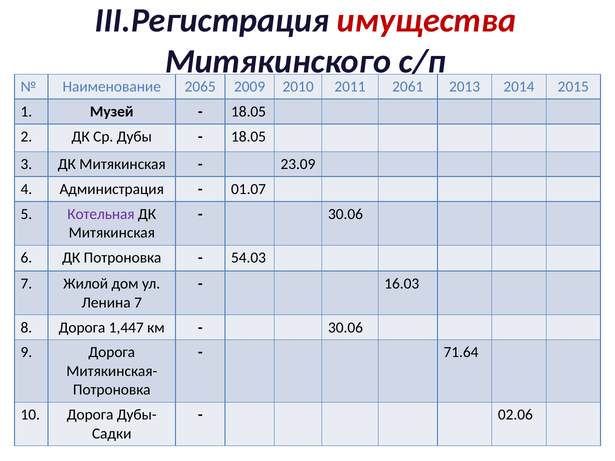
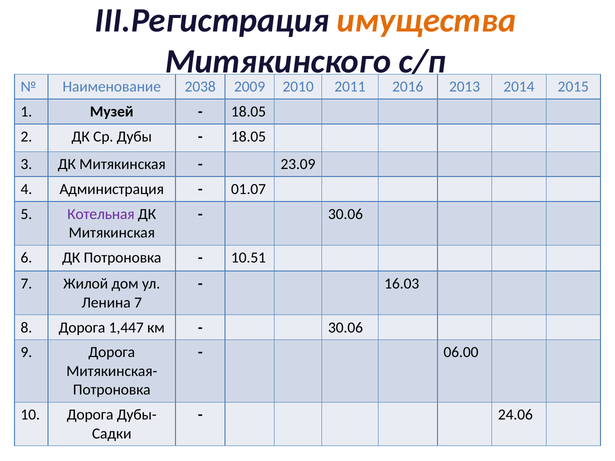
имущества colour: red -> orange (427, 20)
2065: 2065 -> 2038 (200, 87)
2061: 2061 -> 2016 (408, 87)
54.03: 54.03 -> 10.51 (249, 258)
71.64: 71.64 -> 06.00 (461, 353)
02.06: 02.06 -> 24.06 (515, 415)
